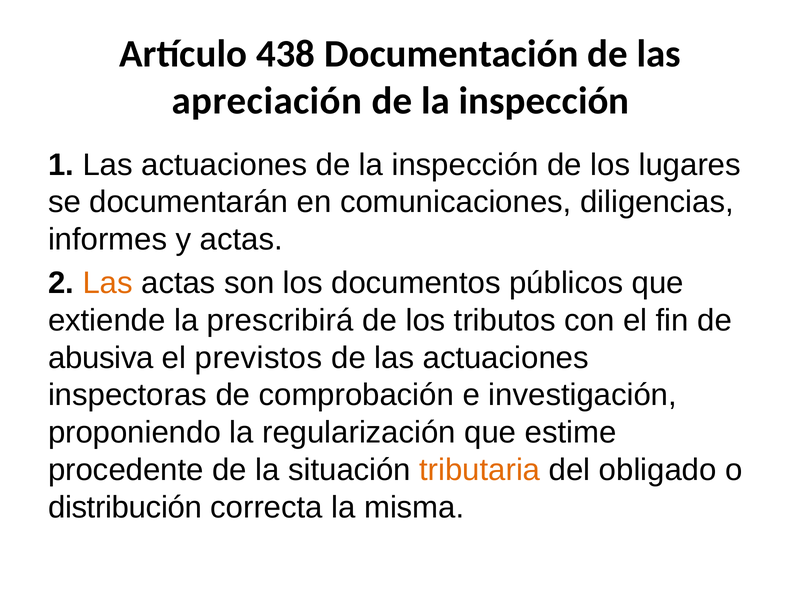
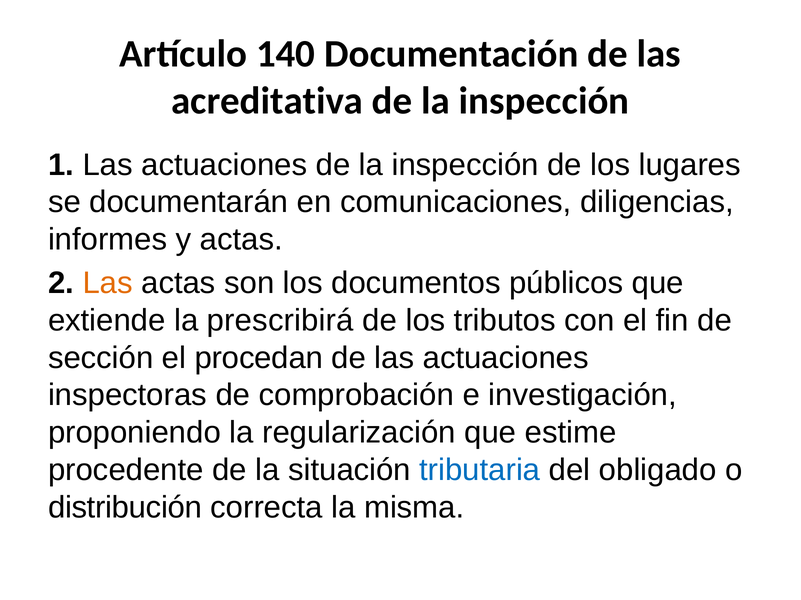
438: 438 -> 140 (286, 54)
apreciación: apreciación -> acreditativa (267, 101)
abusiva: abusiva -> sección (101, 358)
previstos: previstos -> procedan (259, 358)
tributaria colour: orange -> blue (480, 471)
